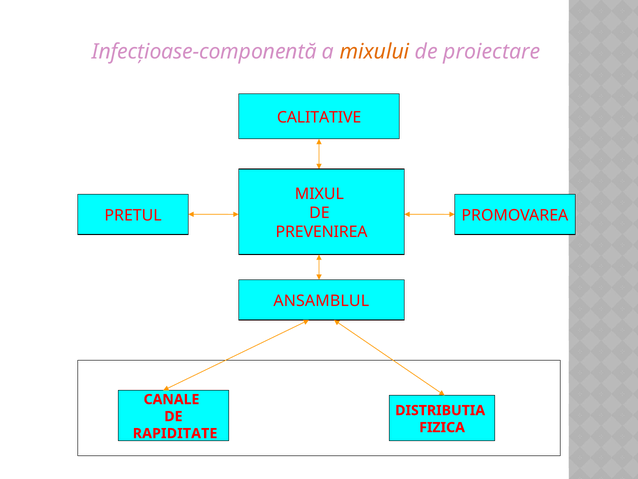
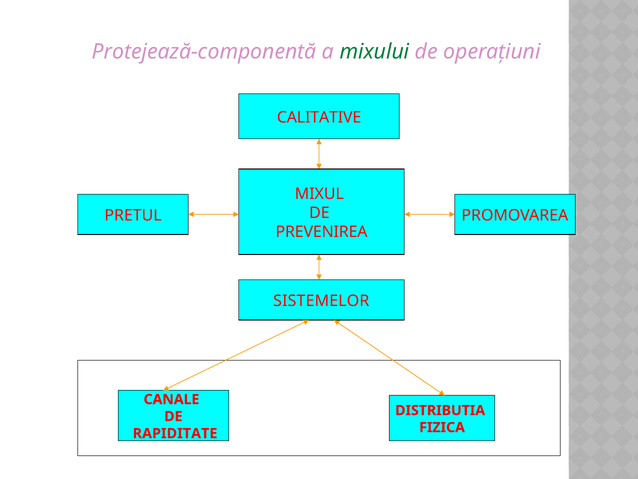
Infecţioase-componentă: Infecţioase-componentă -> Protejează-componentă (204, 52)
mixului colour: orange -> green (374, 52)
proiectare: proiectare -> operaţiuni (492, 52)
ANSAMBLUL: ANSAMBLUL -> SISTEMELOR (321, 301)
